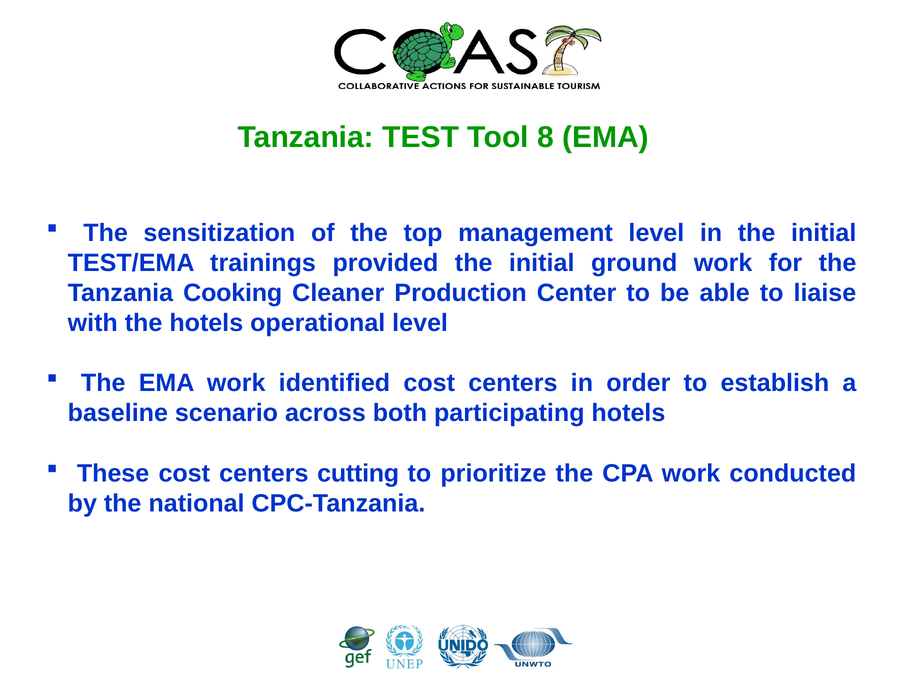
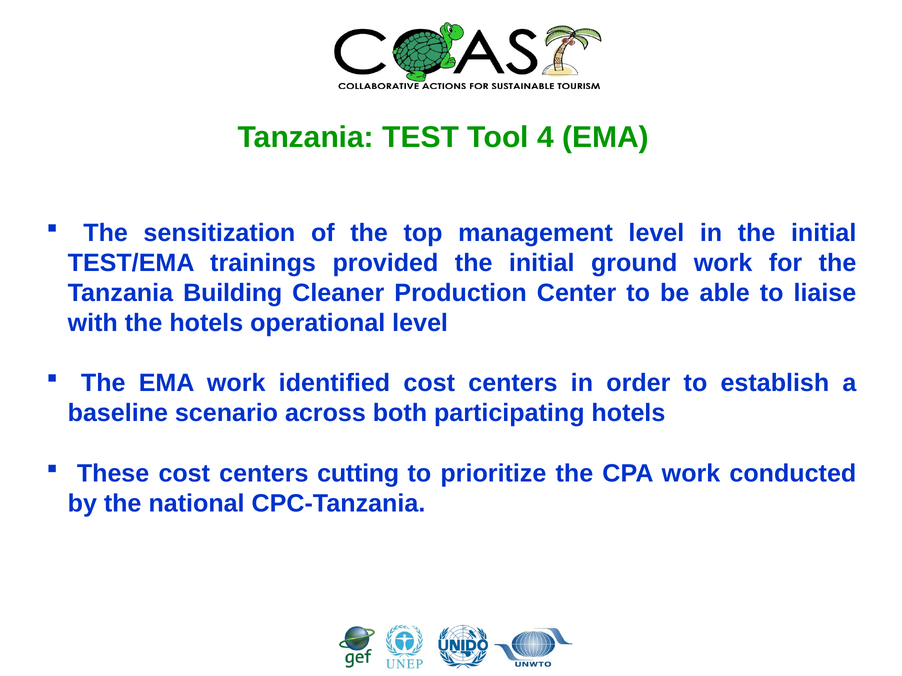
8: 8 -> 4 (545, 137)
Cooking: Cooking -> Building (233, 293)
